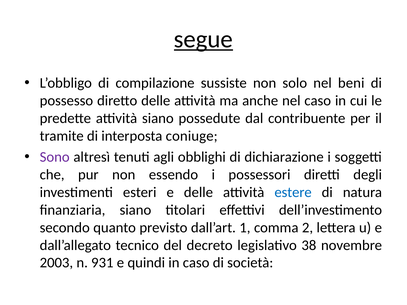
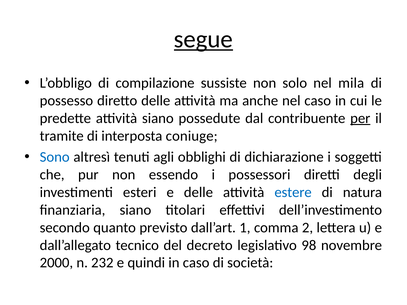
beni: beni -> mila (351, 83)
per underline: none -> present (360, 118)
Sono colour: purple -> blue (55, 157)
38: 38 -> 98 (309, 245)
2003: 2003 -> 2000 (56, 263)
931: 931 -> 232 (102, 263)
